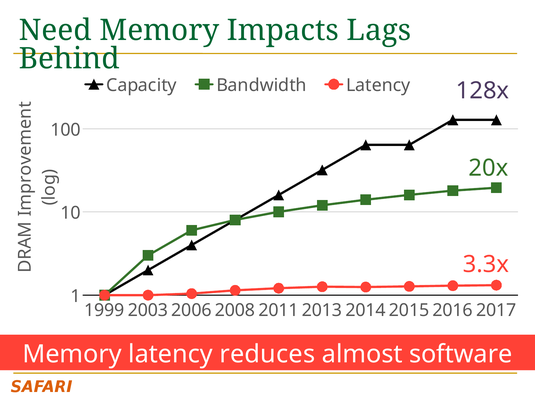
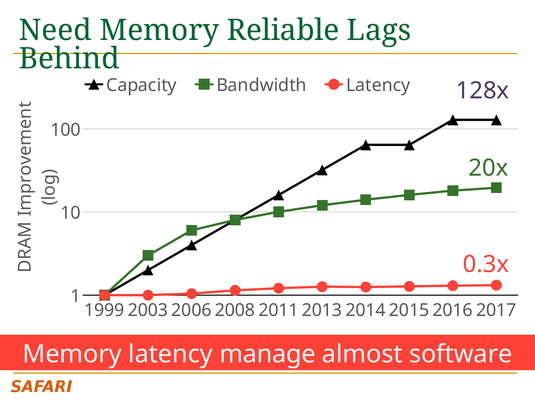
Impacts: Impacts -> Reliable (283, 30)
3.3x: 3.3x -> 0.3x (486, 264)
reduces: reduces -> manage (267, 354)
